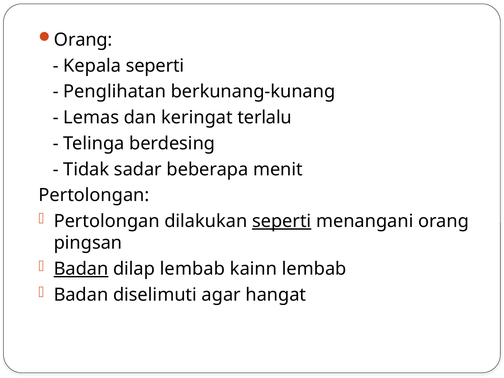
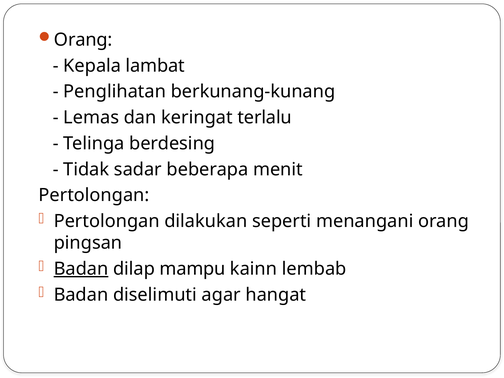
Kepala seperti: seperti -> lambat (155, 66)
seperti underline: present -> none (282, 221)
dilap lembab: lembab -> mampu (193, 269)
